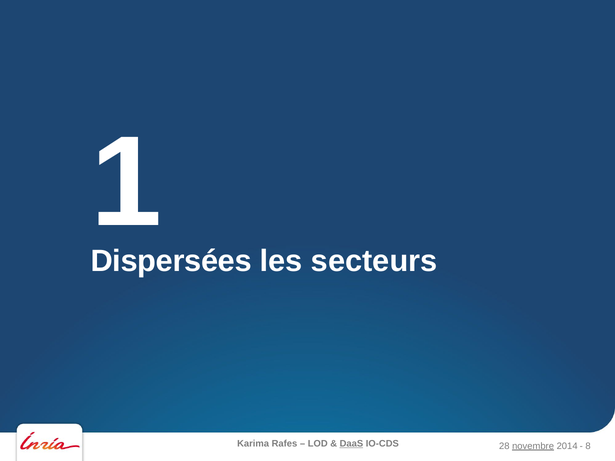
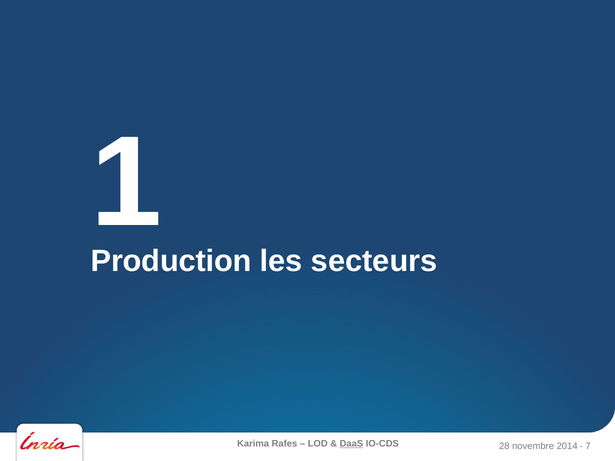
Dispersées: Dispersées -> Production (171, 261)
novembre underline: present -> none (533, 446)
8: 8 -> 7 (588, 446)
